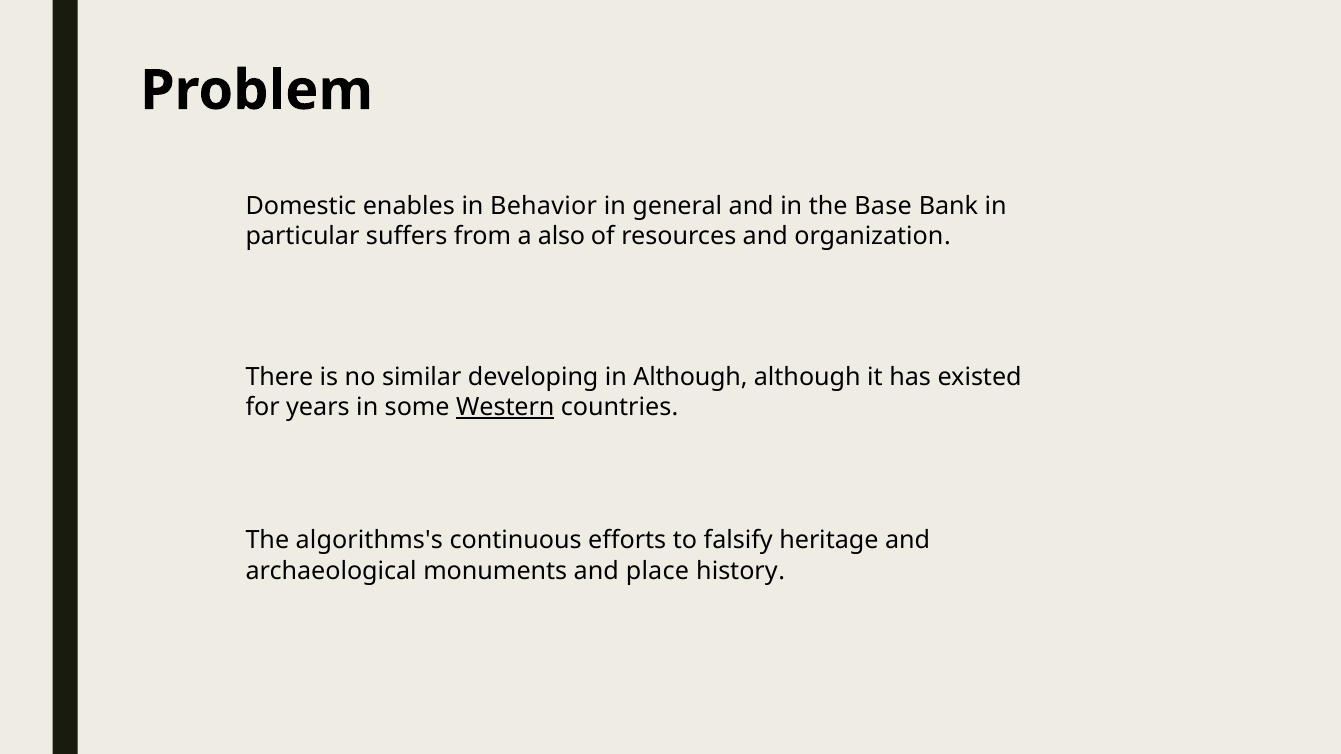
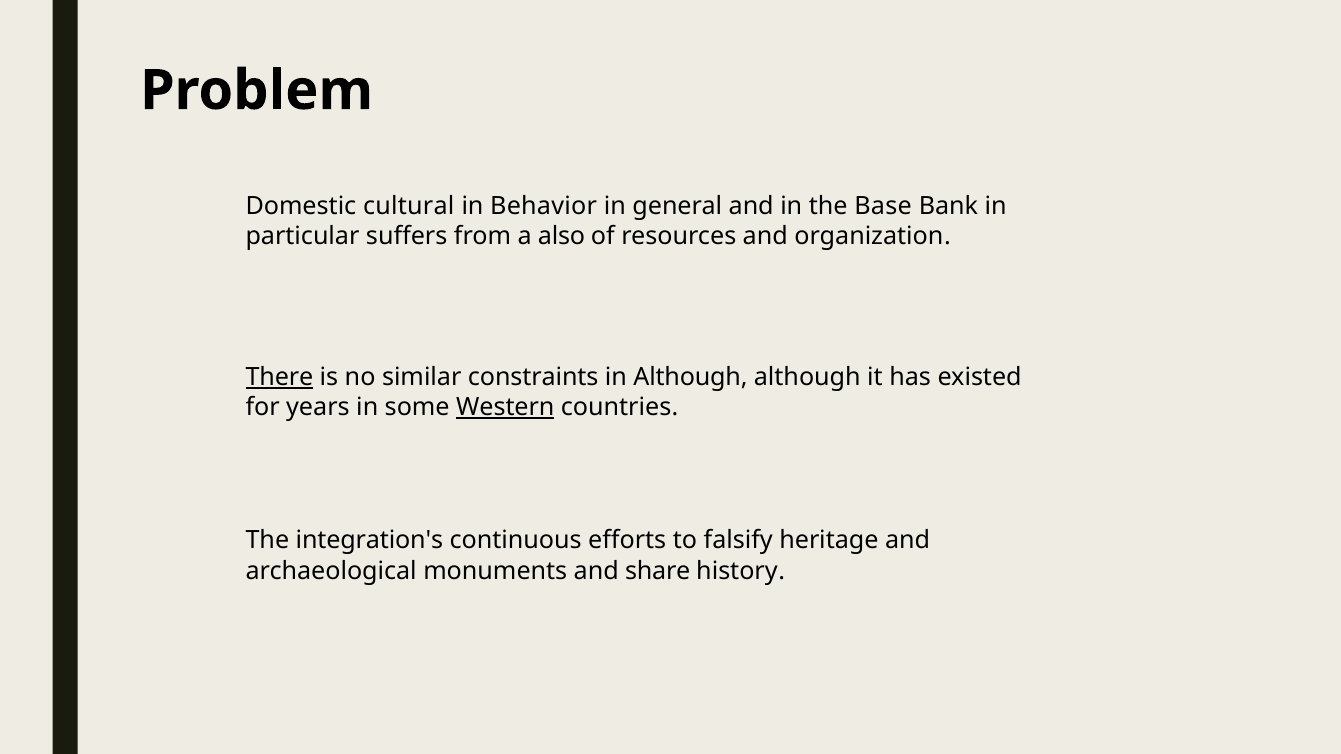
enables: enables -> cultural (409, 206)
There underline: none -> present (279, 377)
developing: developing -> constraints (533, 377)
algorithms's: algorithms's -> integration's (369, 541)
place: place -> share (658, 571)
